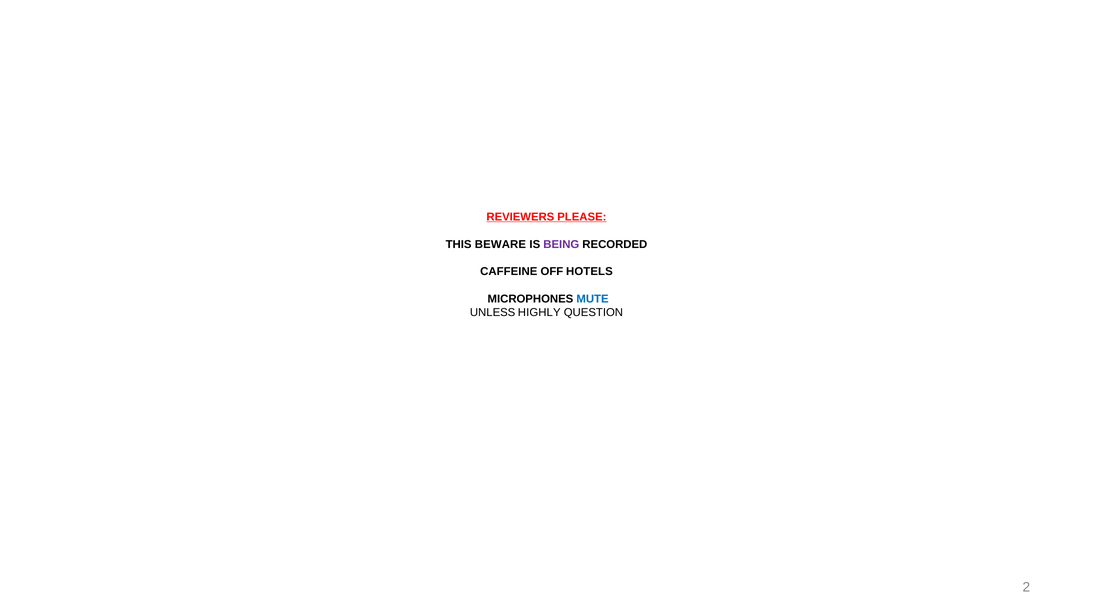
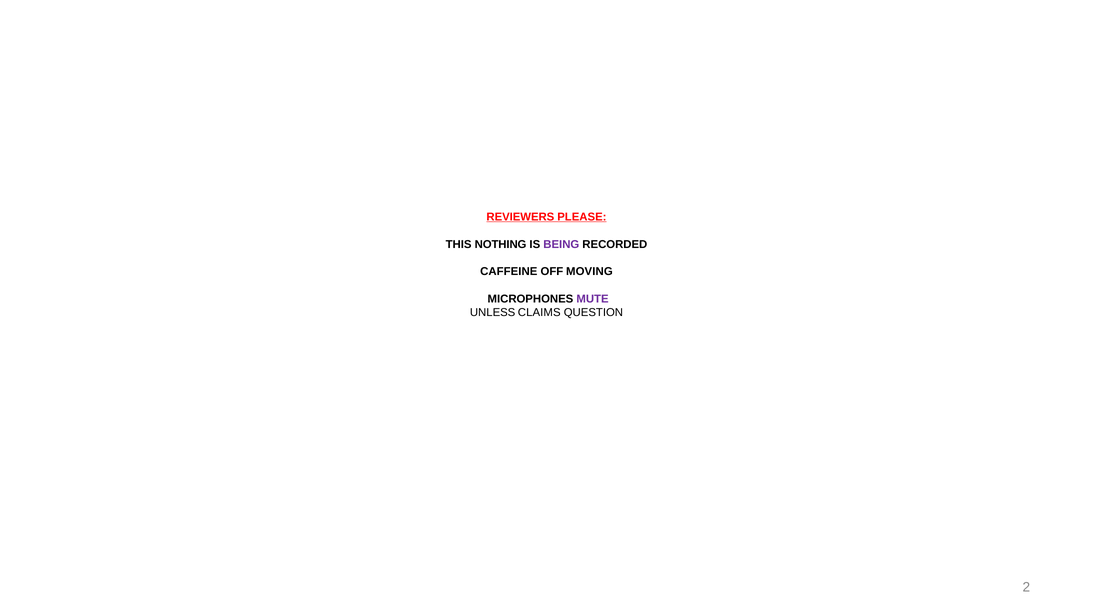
BEWARE: BEWARE -> NOTHING (501, 244)
HOTELS: HOTELS -> MOVING (589, 272)
MUTE colour: blue -> purple (593, 299)
HIGHLY: HIGHLY -> CLAIMS (539, 313)
